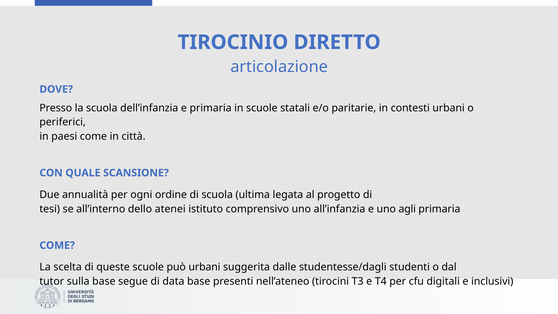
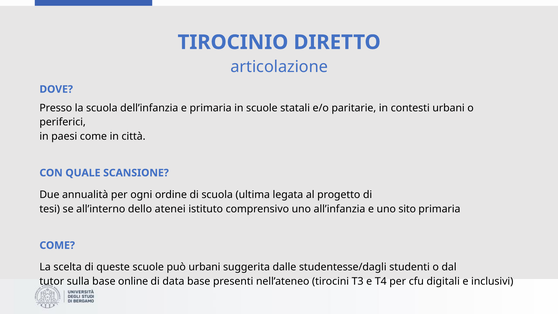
agli: agli -> sito (407, 209)
segue: segue -> online (133, 281)
